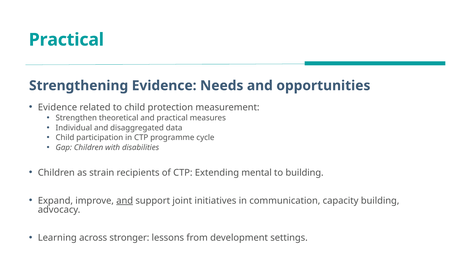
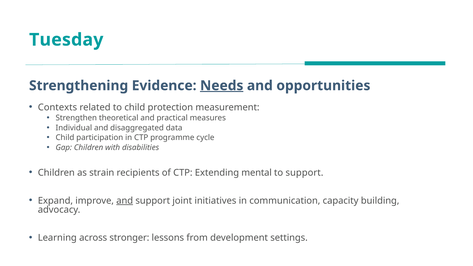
Practical: Practical -> Tuesday (66, 40)
Needs underline: none -> present (222, 86)
Evidence: Evidence -> Contexts (57, 107)
to building: building -> support (304, 173)
